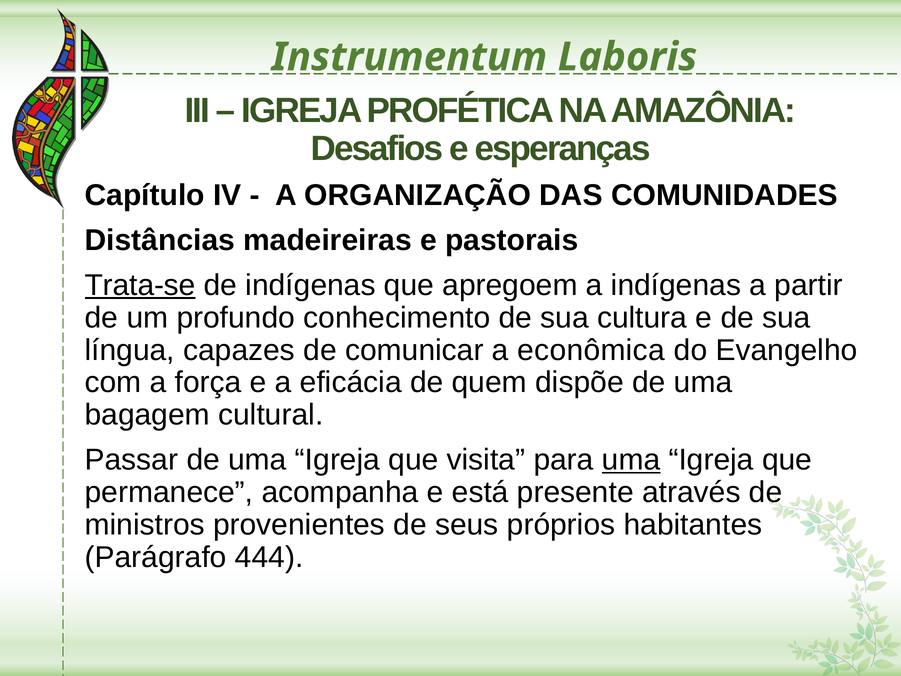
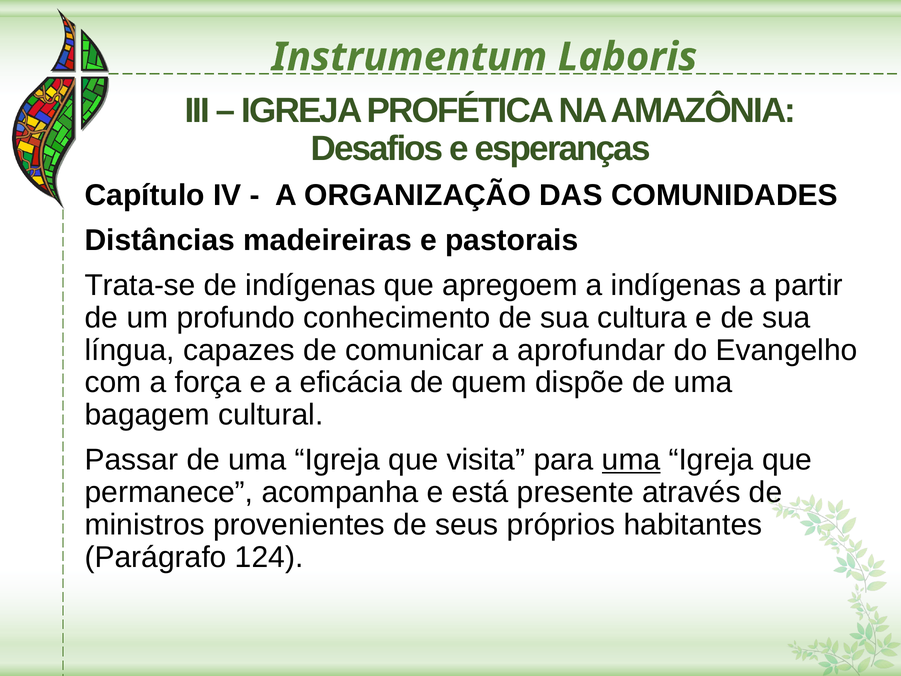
Trata-se underline: present -> none (140, 285)
econômica: econômica -> aprofundar (591, 350)
444: 444 -> 124 (269, 557)
